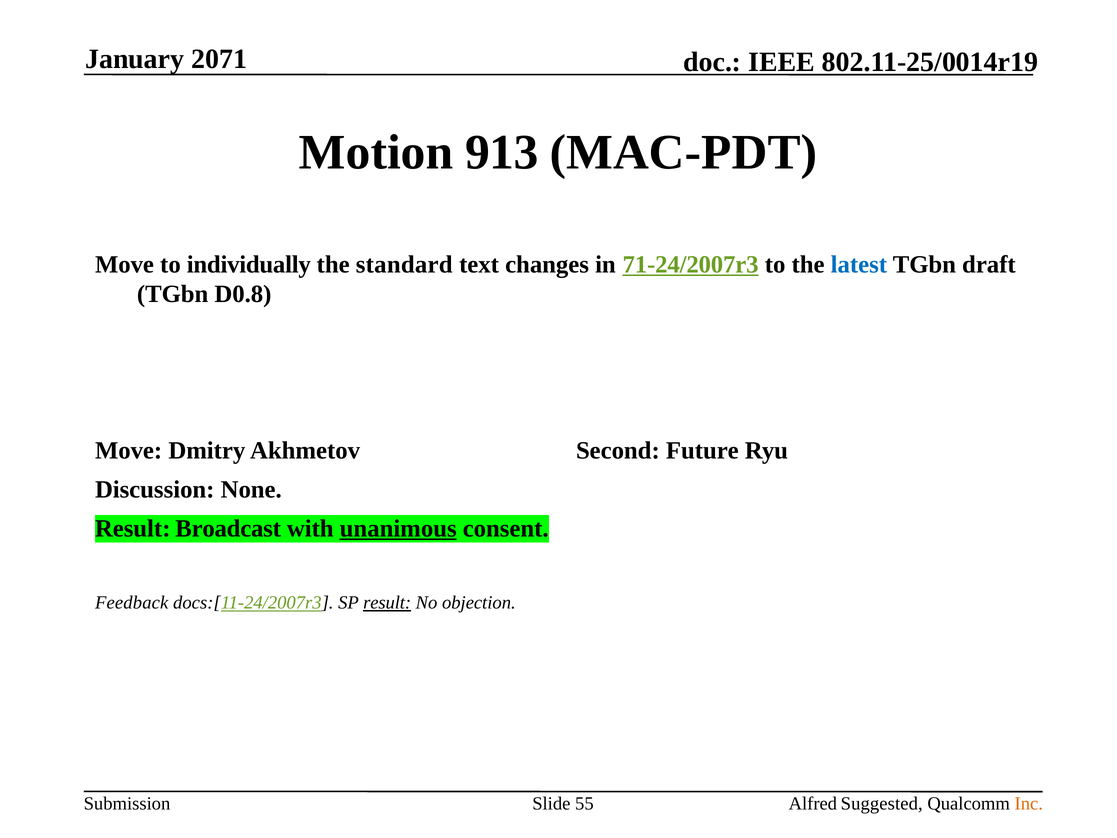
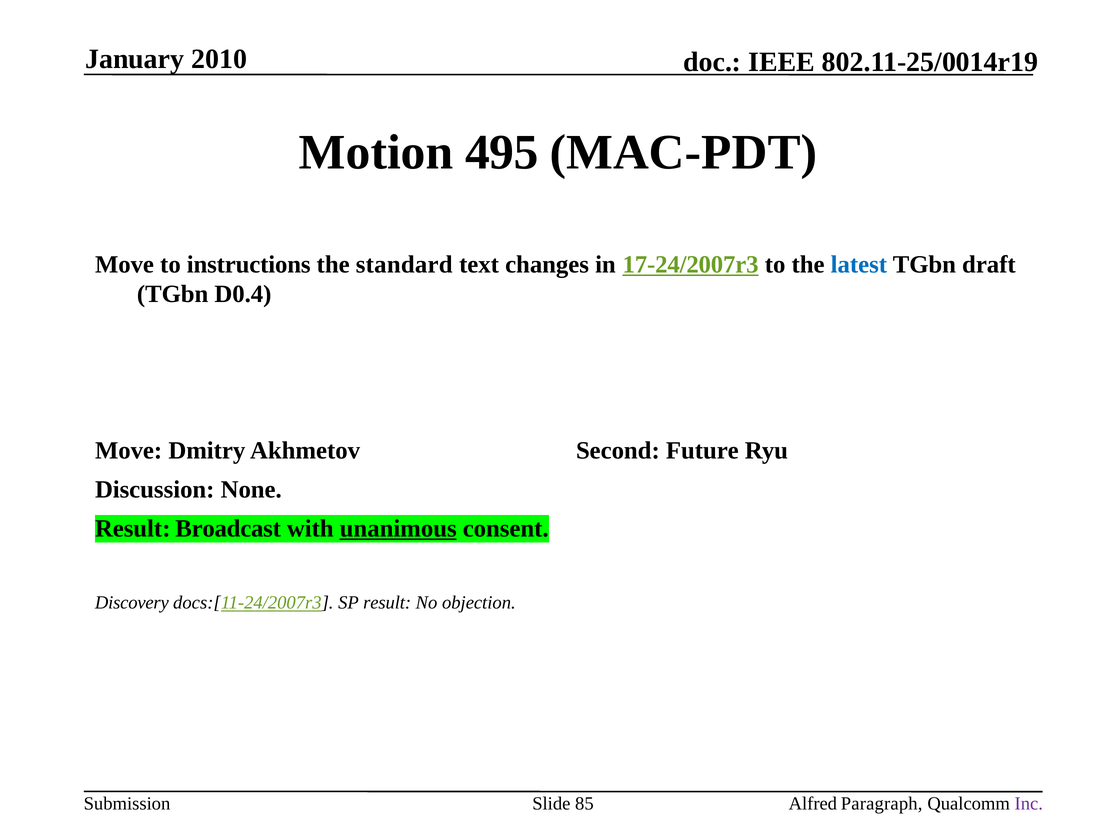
2071: 2071 -> 2010 (219, 59)
913: 913 -> 495 (502, 152)
individually: individually -> instructions (249, 264)
71-24/2007r3: 71-24/2007r3 -> 17-24/2007r3 (691, 264)
D0.8: D0.8 -> D0.4 (243, 294)
Feedback: Feedback -> Discovery (132, 603)
result underline: present -> none (387, 603)
55: 55 -> 85 (584, 803)
Suggested: Suggested -> Paragraph (882, 803)
Inc colour: orange -> purple (1029, 803)
